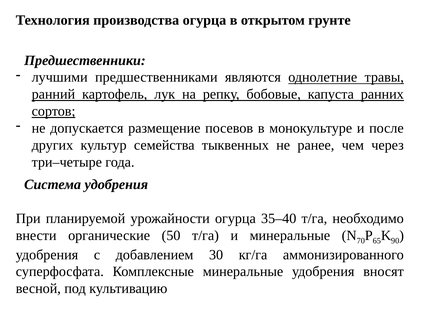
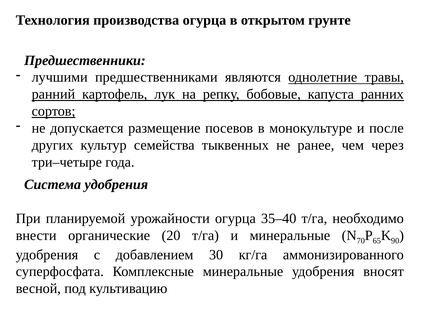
50: 50 -> 20 (171, 235)
